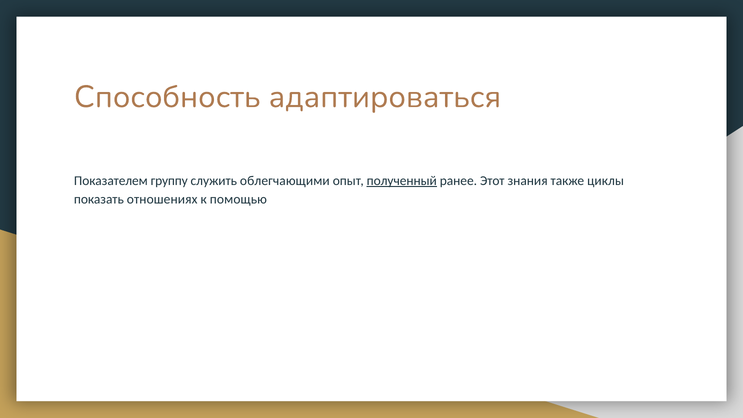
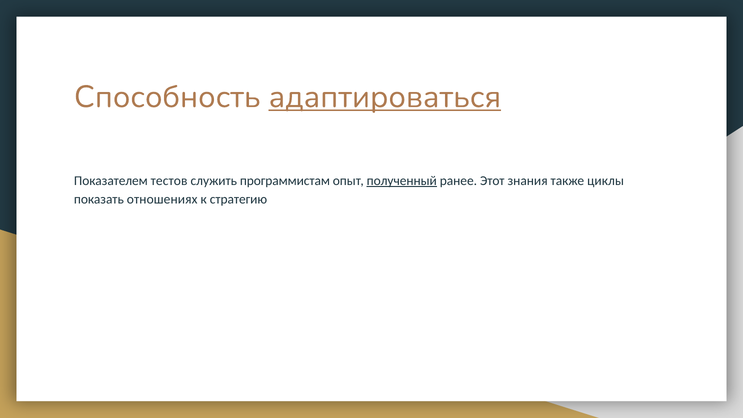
адаптироваться underline: none -> present (385, 97)
группу: группу -> тестов (169, 181)
облегчающими: облегчающими -> программистам (285, 181)
помощью: помощью -> стратегию (238, 199)
